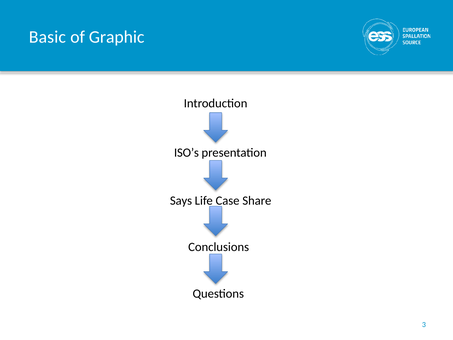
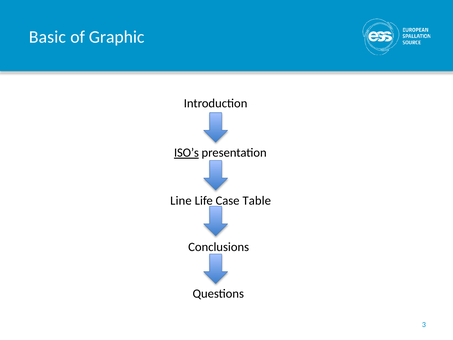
ISO’s underline: none -> present (186, 153)
Says: Says -> Line (181, 200)
Share: Share -> Table (257, 200)
